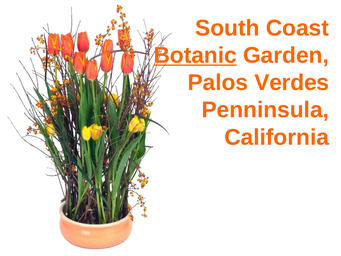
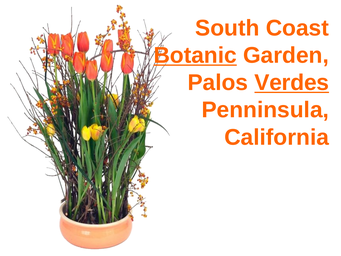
Verdes underline: none -> present (292, 83)
